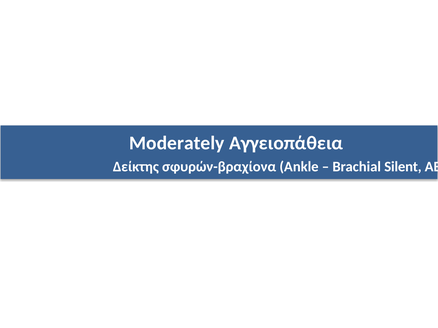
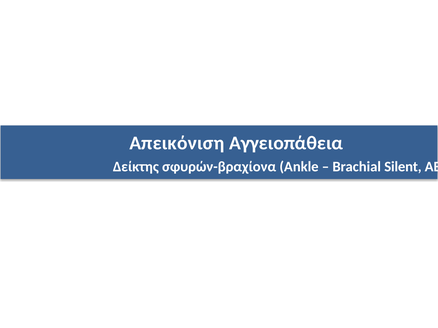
Moderately: Moderately -> Απεικόνιση (177, 143)
